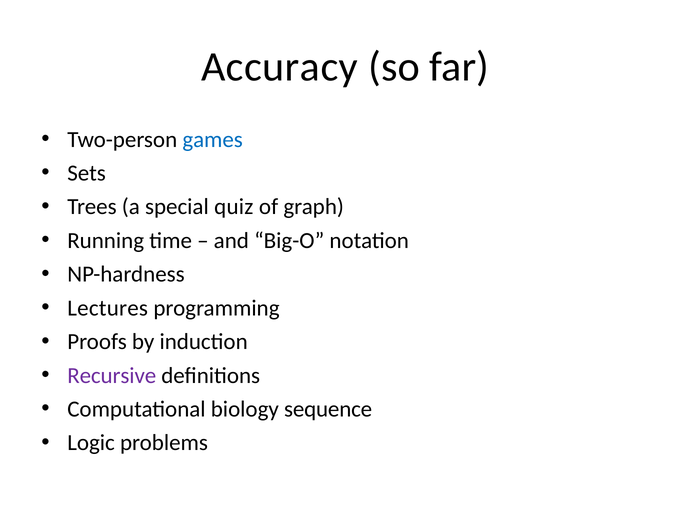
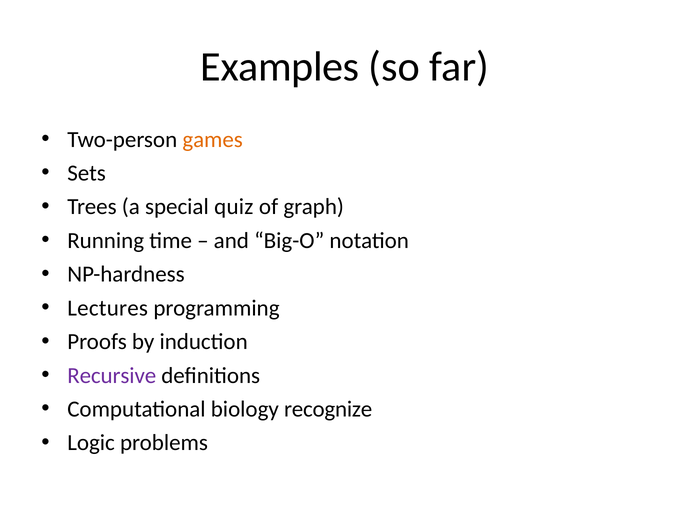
Accuracy: Accuracy -> Examples (280, 67)
games colour: blue -> orange (213, 140)
sequence: sequence -> recognize (328, 410)
